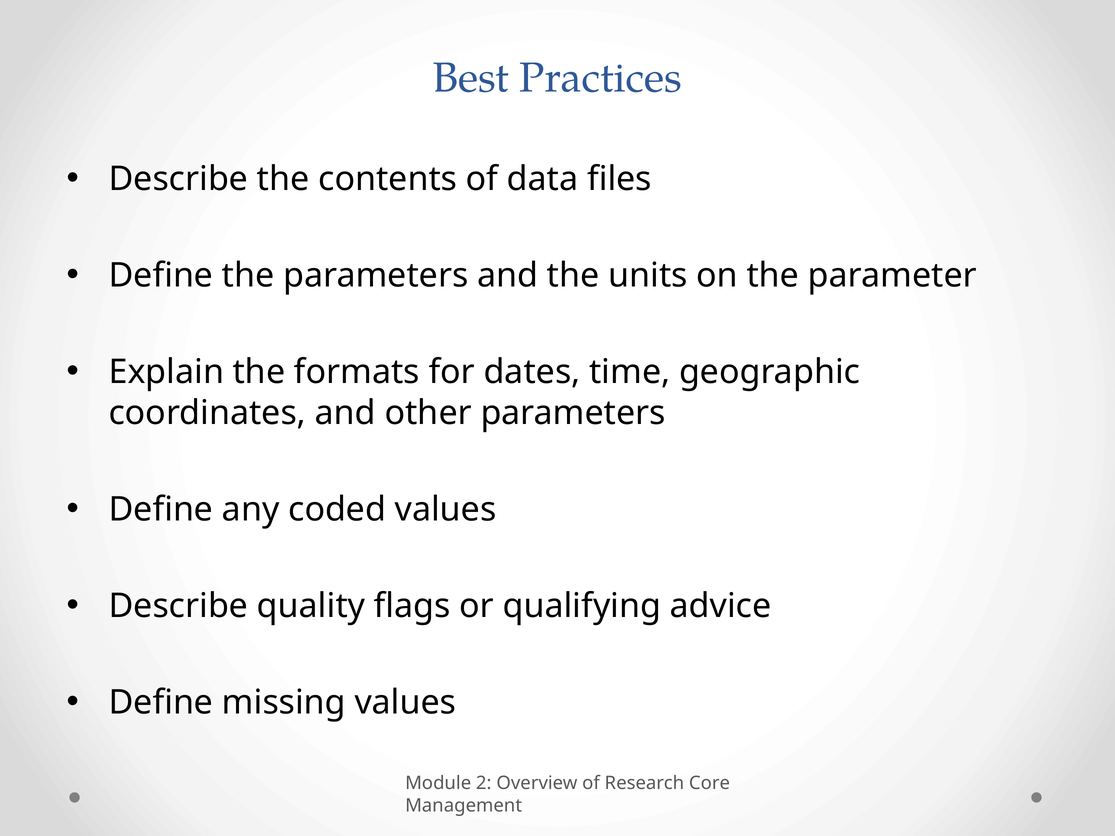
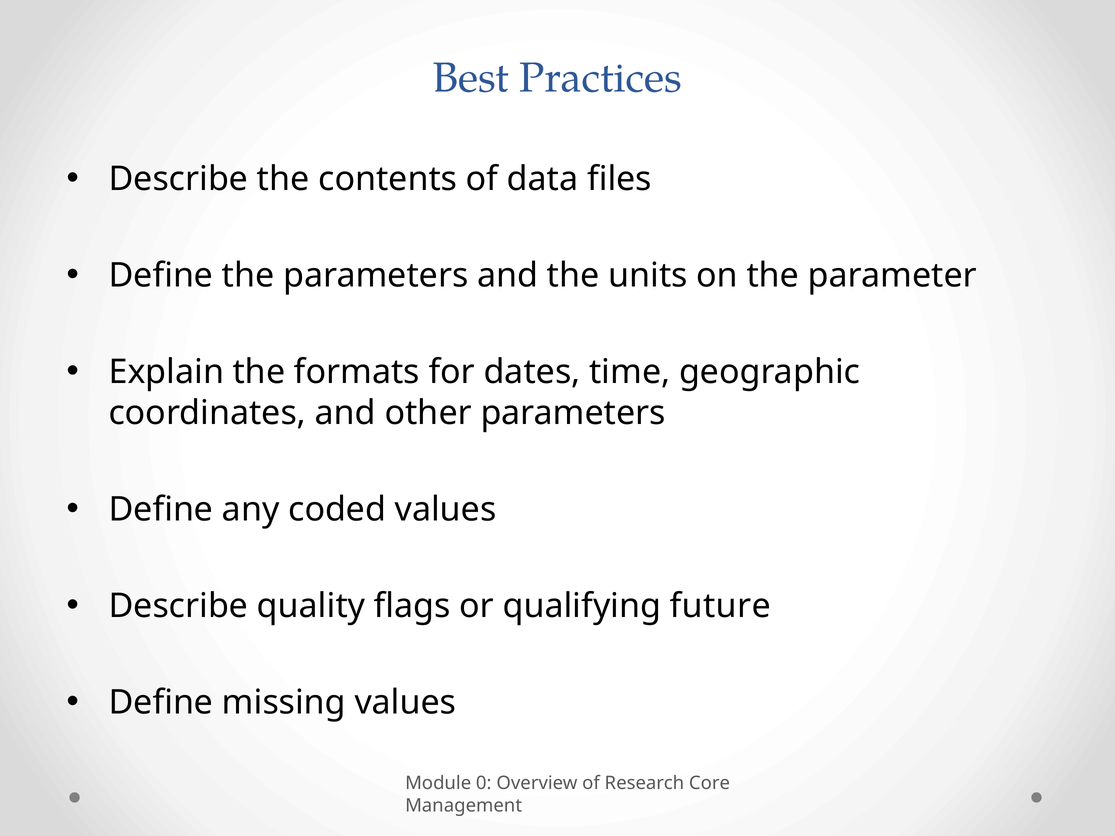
advice: advice -> future (720, 606)
2: 2 -> 0 (484, 784)
